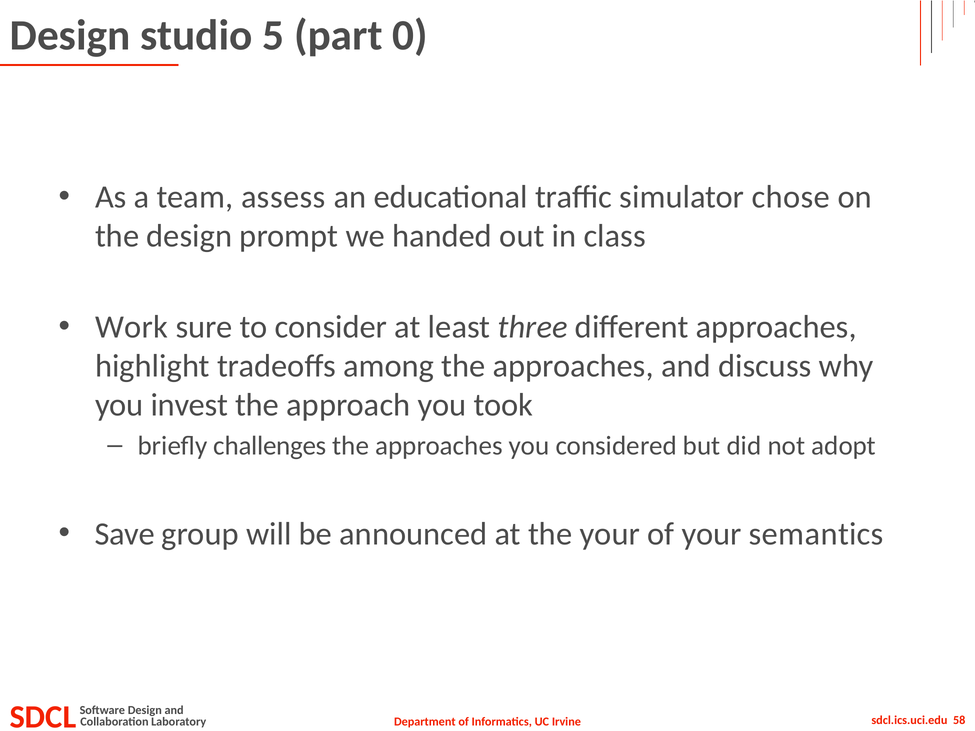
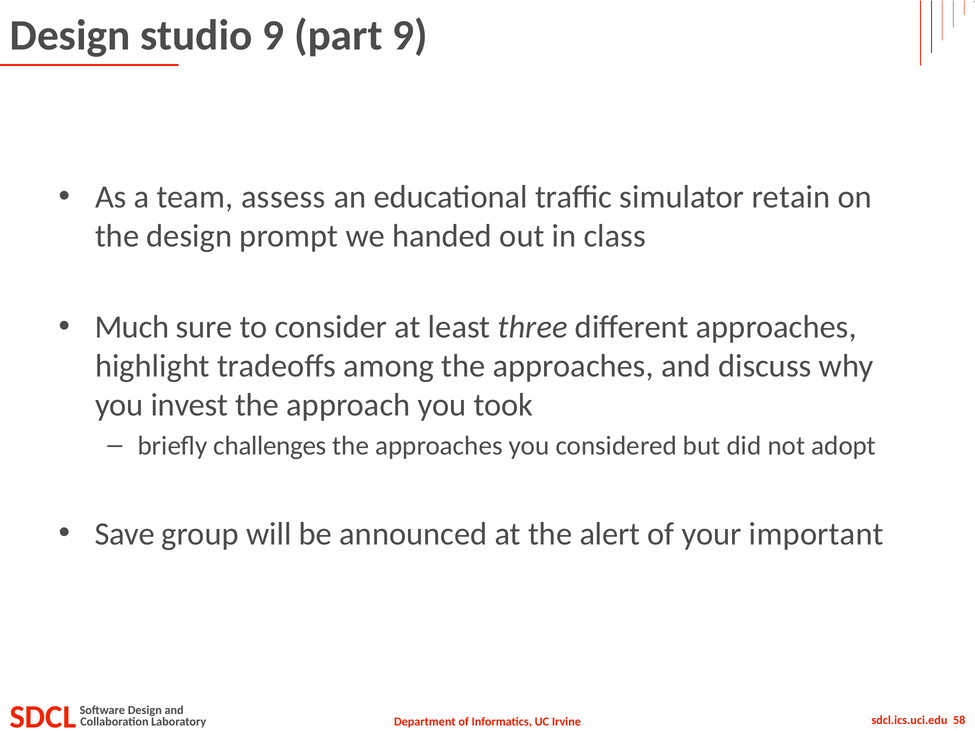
studio 5: 5 -> 9 (273, 35)
part 0: 0 -> 9 (410, 35)
chose: chose -> retain (791, 197)
Work: Work -> Much (132, 327)
the your: your -> alert (610, 534)
semantics: semantics -> important (816, 534)
